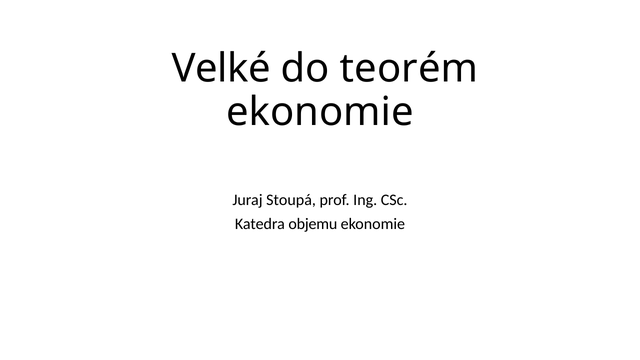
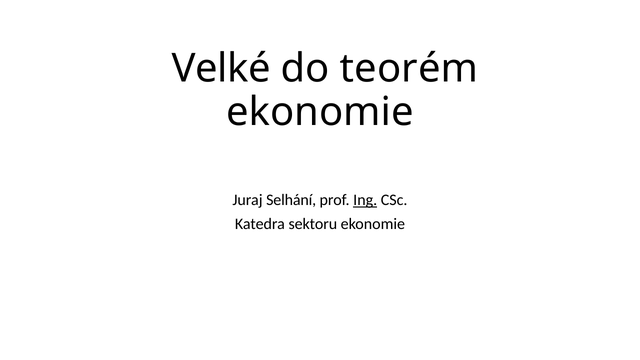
Stoupá: Stoupá -> Selhání (291, 200)
Ing underline: none -> present (365, 200)
objemu: objemu -> sektoru (313, 224)
